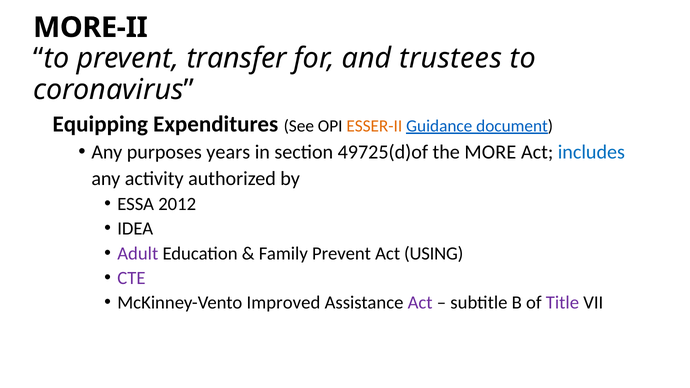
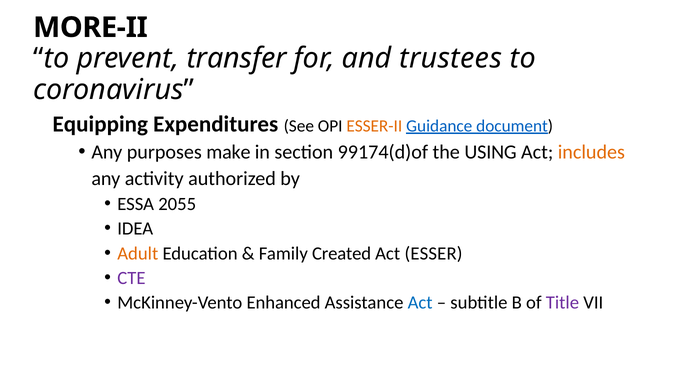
years: years -> make (228, 152)
49725(d)of: 49725(d)of -> 99174(d)of (383, 152)
MORE: MORE -> USING (491, 152)
includes colour: blue -> orange (591, 152)
2012: 2012 -> 2055 (177, 204)
Adult colour: purple -> orange (138, 253)
Family Prevent: Prevent -> Created (342, 253)
USING: USING -> ESSER (434, 253)
Improved: Improved -> Enhanced (284, 303)
Act colour: purple -> blue (420, 303)
